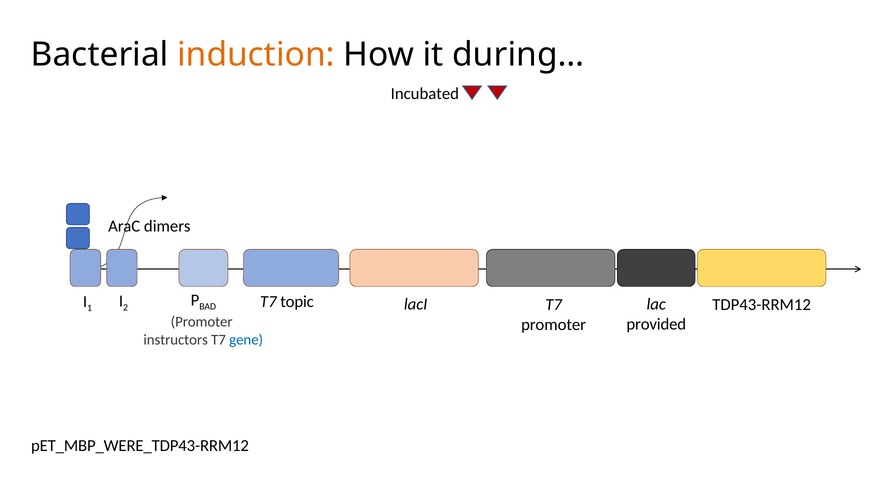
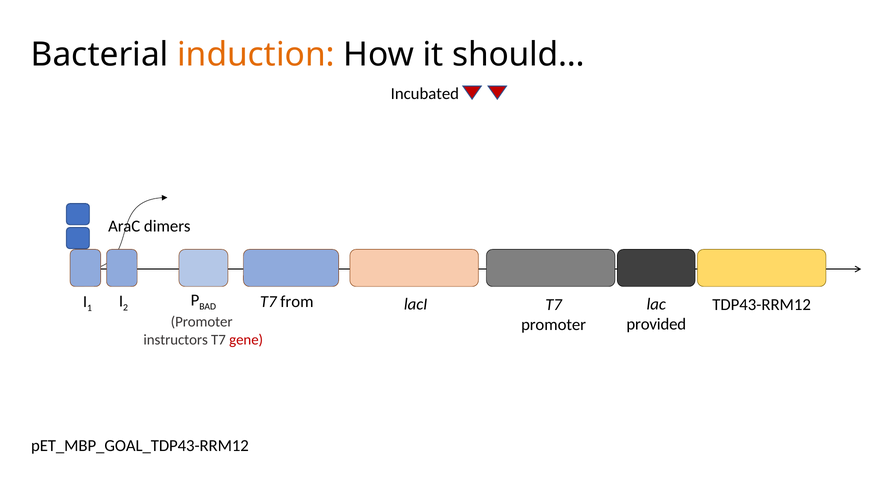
during…: during… -> should… (518, 55)
topic: topic -> from (297, 302)
gene colour: blue -> red (246, 340)
pET_MBP_WERE_TDP43-RRM12: pET_MBP_WERE_TDP43-RRM12 -> pET_MBP_GOAL_TDP43-RRM12 (140, 446)
